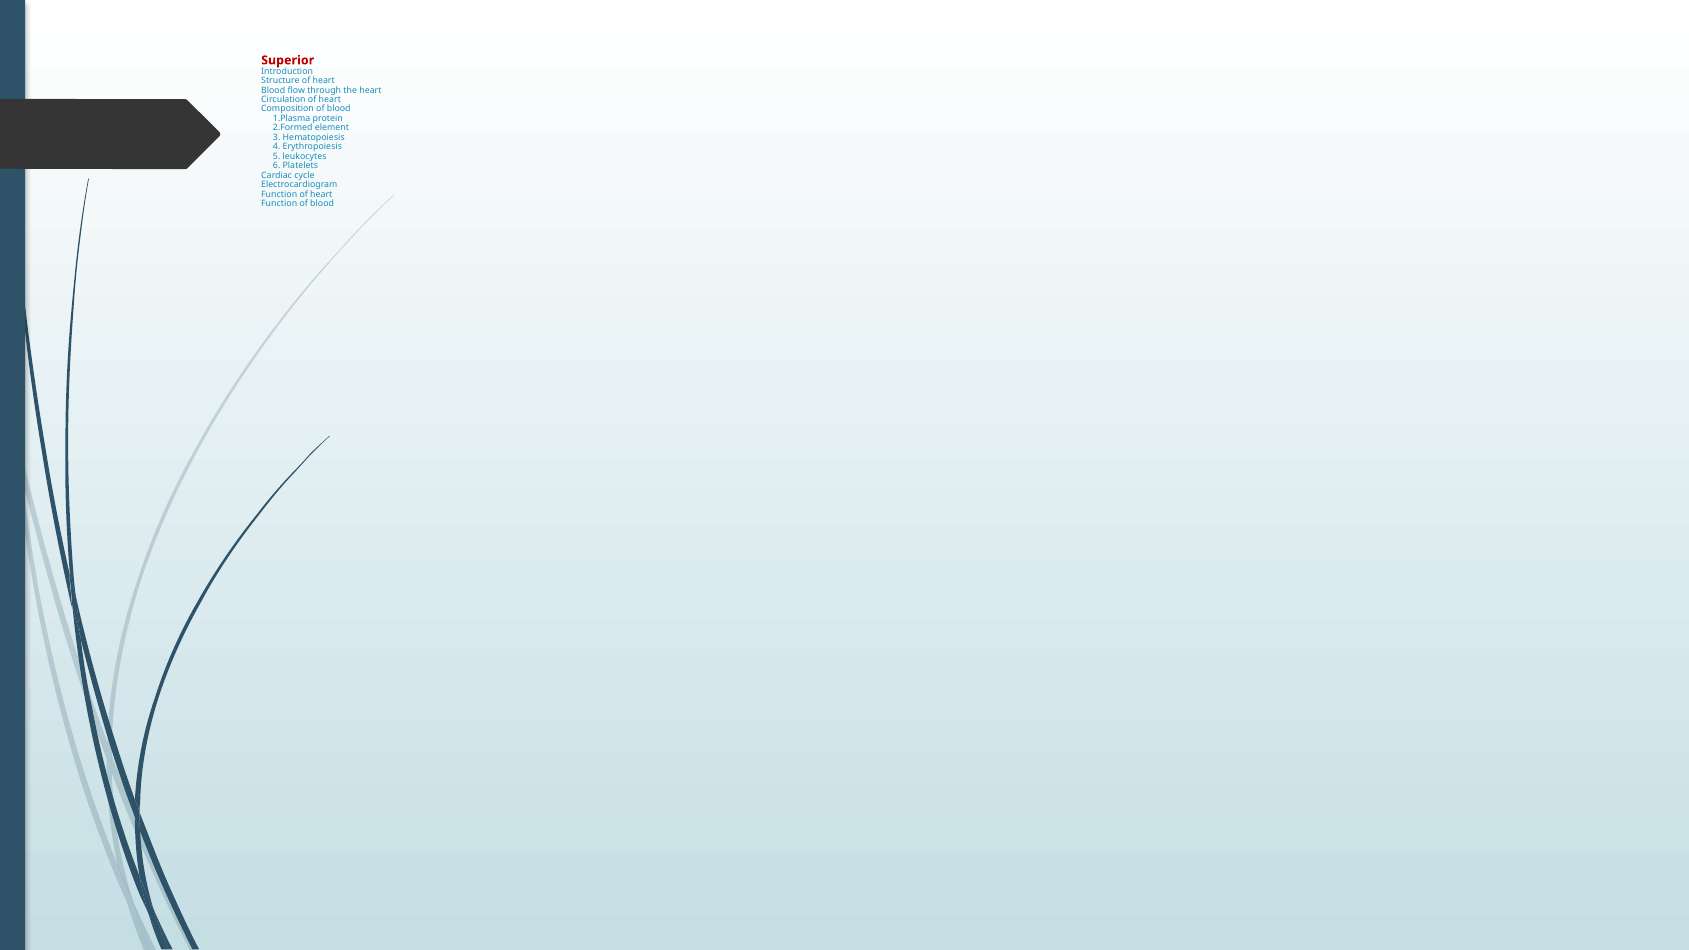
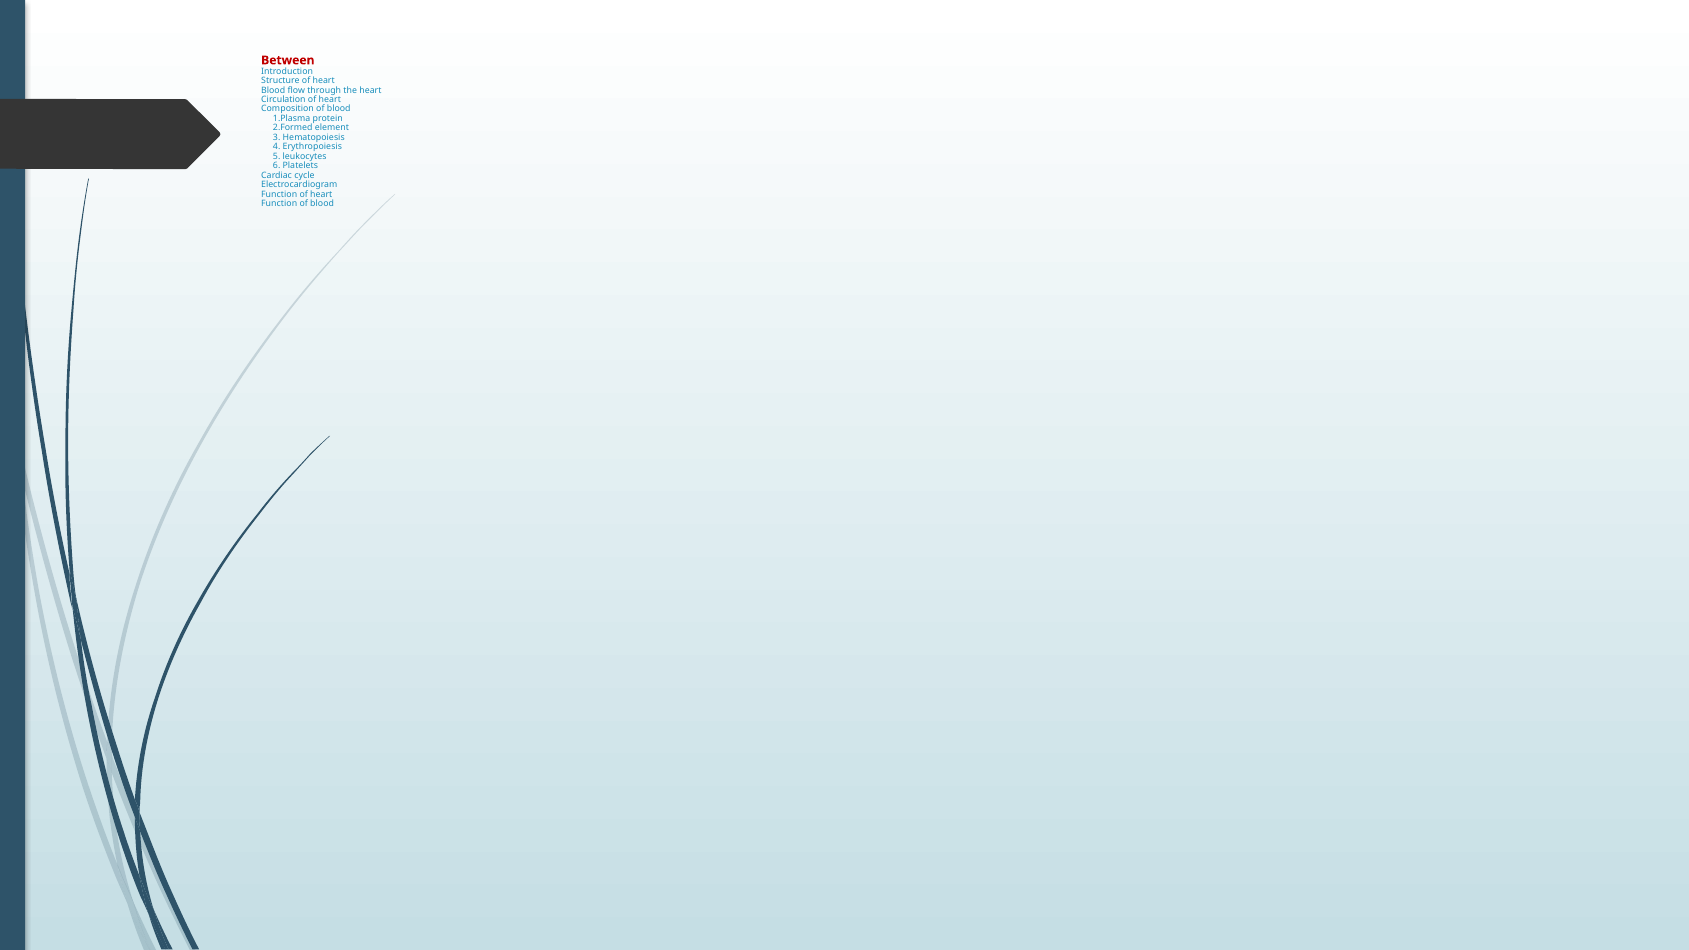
Superior: Superior -> Between (288, 60)
